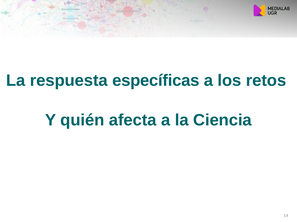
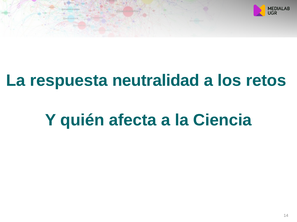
específicas: específicas -> neutralidad (156, 81)
